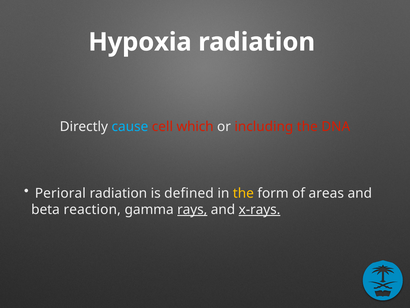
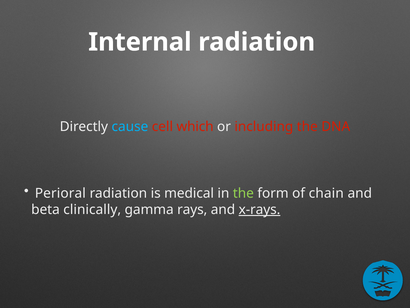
Hypoxia: Hypoxia -> Internal (140, 42)
defined: defined -> medical (189, 193)
the colour: yellow -> light green (243, 193)
areas: areas -> chain (326, 193)
reaction: reaction -> clinically (92, 209)
rays underline: present -> none (192, 209)
